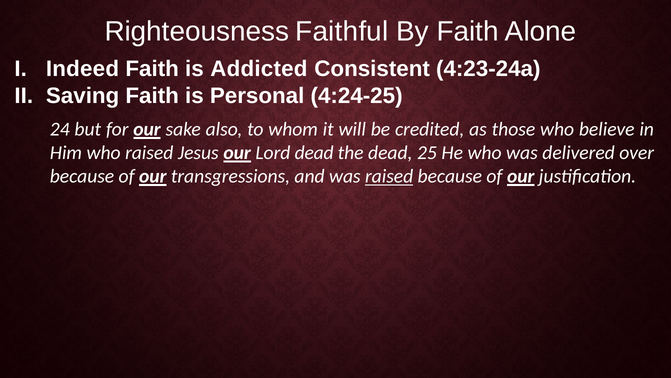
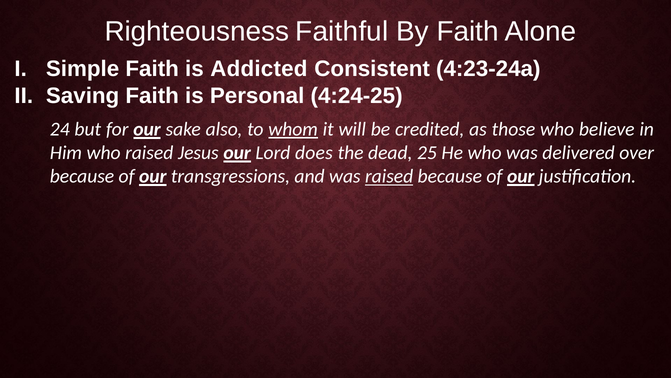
Indeed: Indeed -> Simple (83, 69)
whom underline: none -> present (293, 129)
Lord dead: dead -> does (314, 153)
